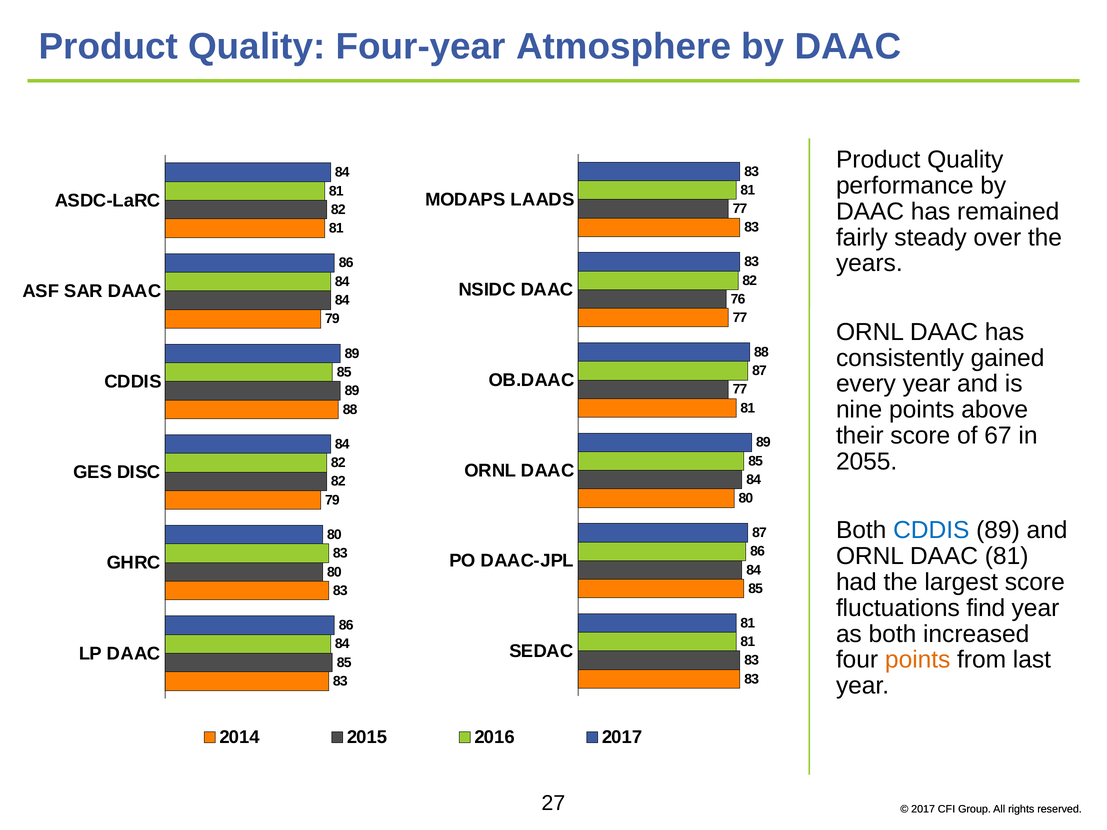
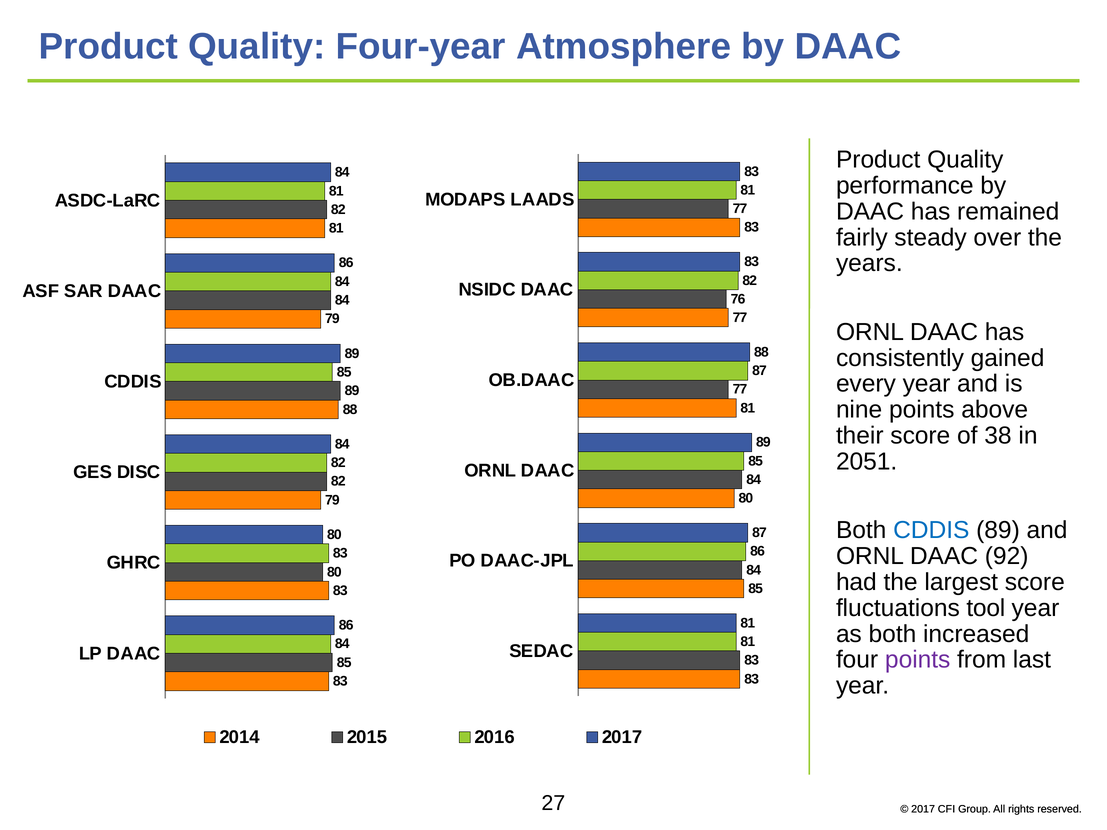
67: 67 -> 38 (998, 436)
2055: 2055 -> 2051 (867, 462)
DAAC 81: 81 -> 92 (1007, 556)
find: find -> tool (986, 608)
points colour: orange -> purple (918, 660)
